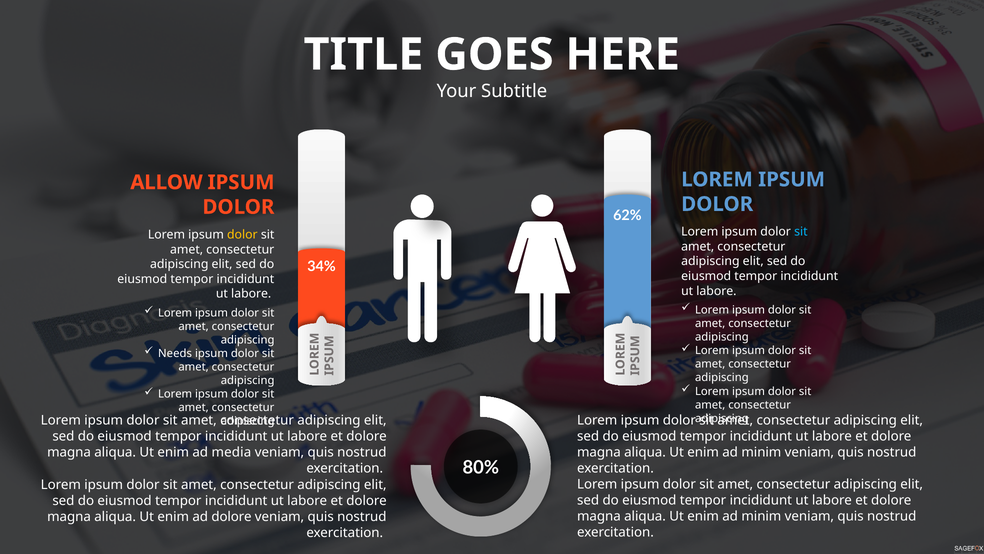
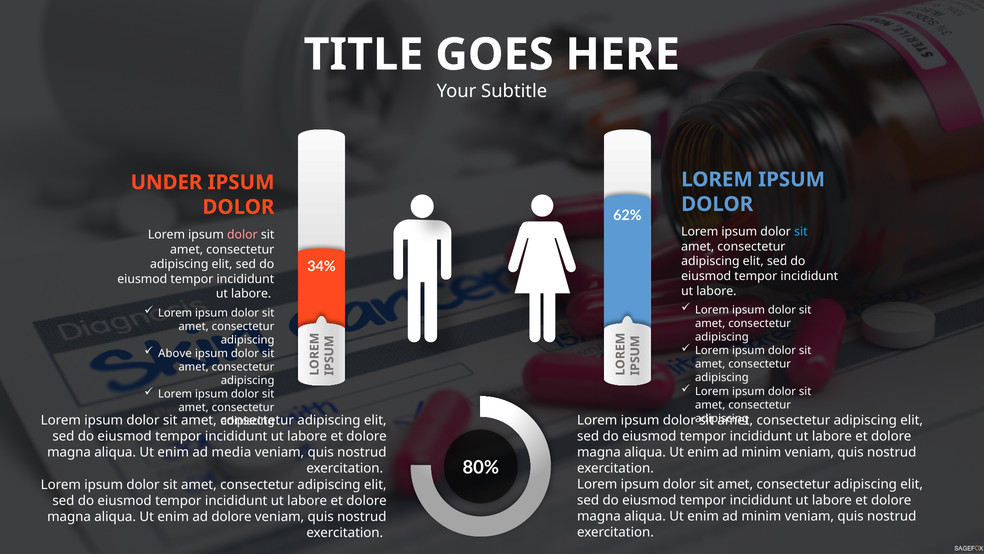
ALLOW: ALLOW -> UNDER (166, 182)
dolor colour: yellow -> pink (242, 235)
Needs: Needs -> Above (175, 353)
